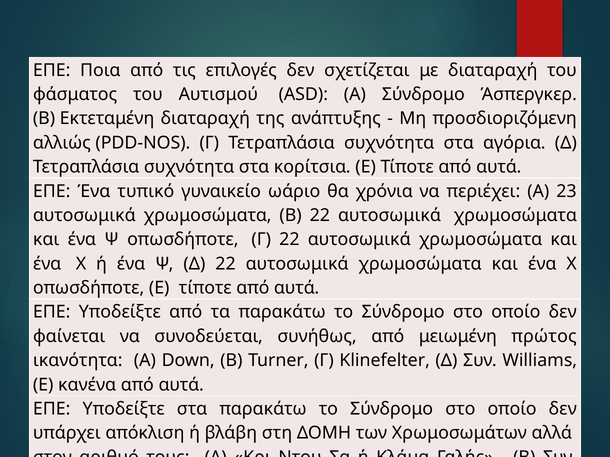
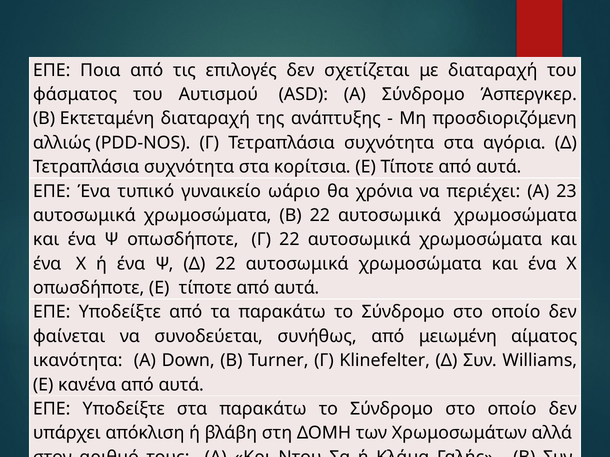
πρώτος: πρώτος -> αίματος (544, 337)
